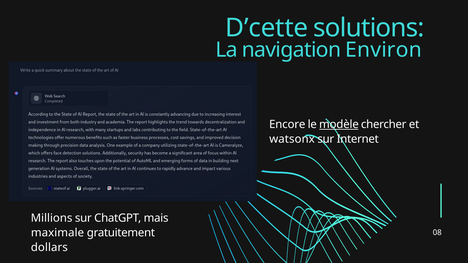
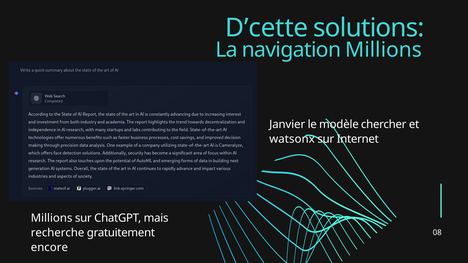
navigation Environ: Environ -> Millions (384, 50)
Encore: Encore -> Janvier (287, 124)
modèle underline: present -> none (339, 124)
maximale: maximale -> recherche (58, 233)
dollars: dollars -> encore (49, 248)
